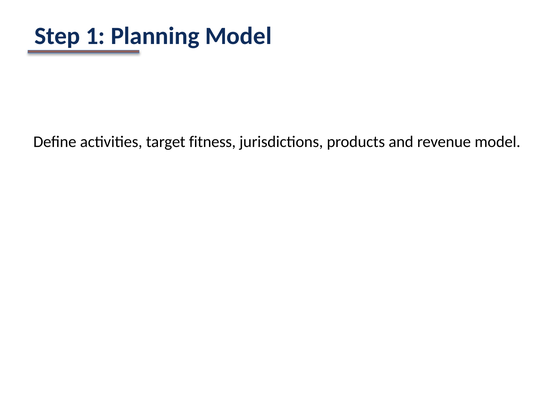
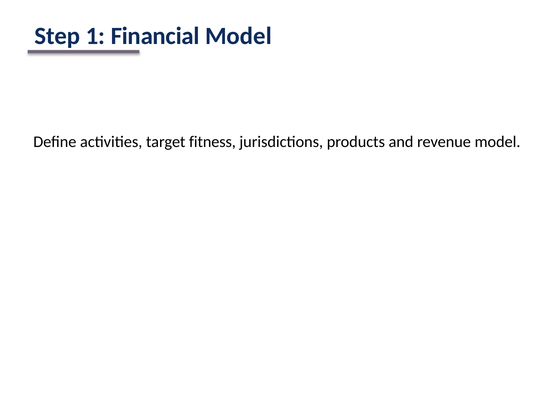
Planning: Planning -> Financial (155, 36)
